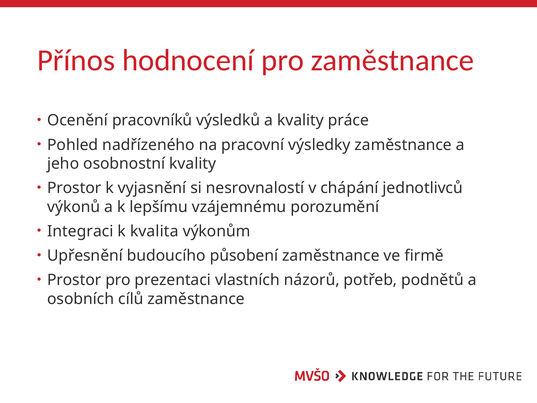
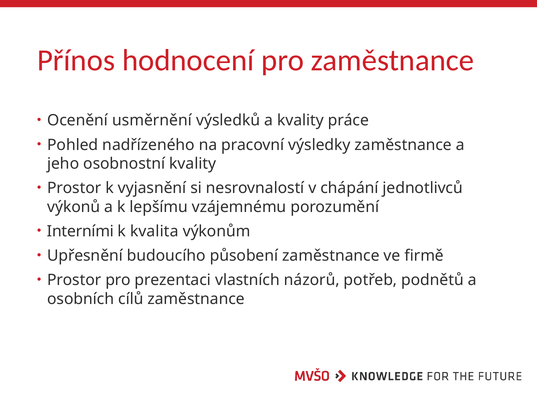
pracovníků: pracovníků -> usměrnění (152, 120)
Integraci: Integraci -> Interními (80, 231)
